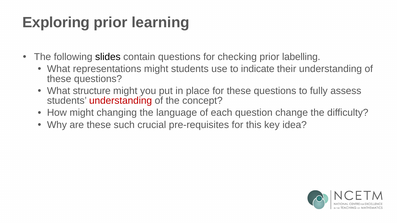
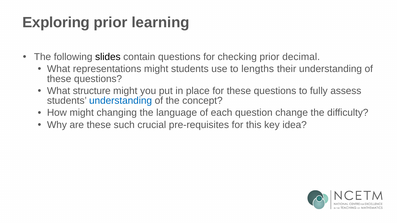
labelling: labelling -> decimal (301, 57)
indicate: indicate -> lengths (258, 69)
understanding colour: red -> blue (121, 101)
